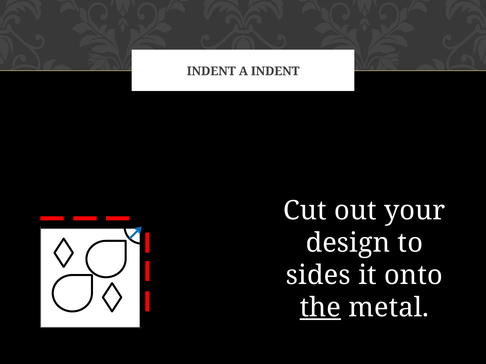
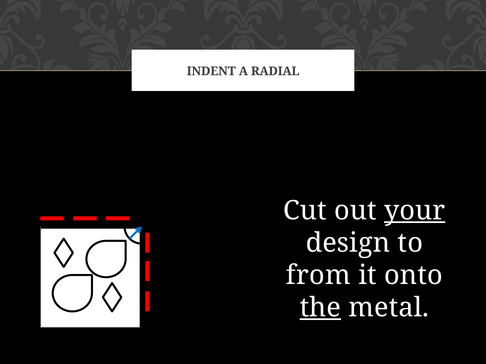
A INDENT: INDENT -> RADIAL (275, 71)
your underline: none -> present (415, 211)
sides: sides -> from (318, 276)
